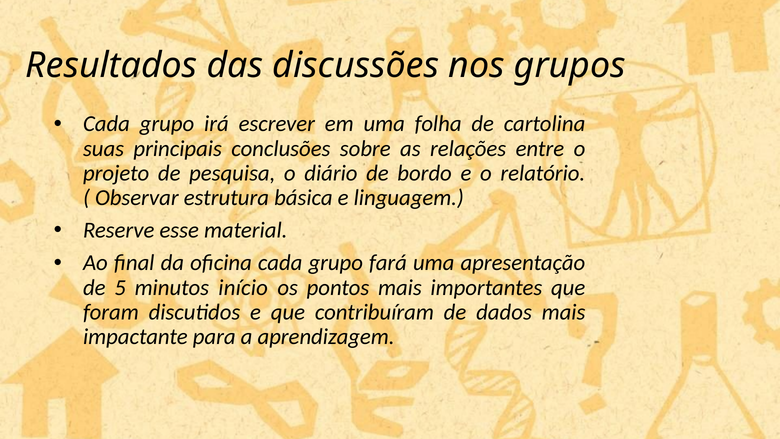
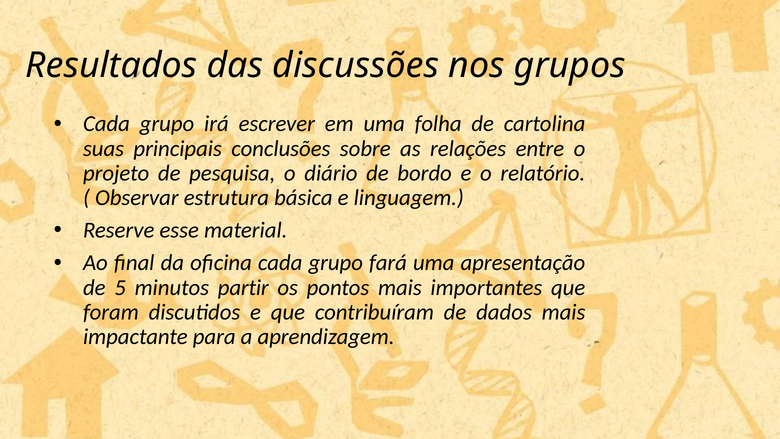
início: início -> partir (243, 287)
